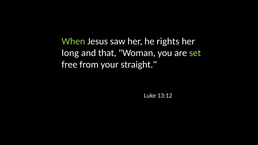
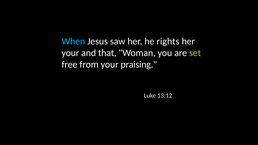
When colour: light green -> light blue (73, 41)
long: long -> your (70, 53)
straight: straight -> praising (139, 65)
